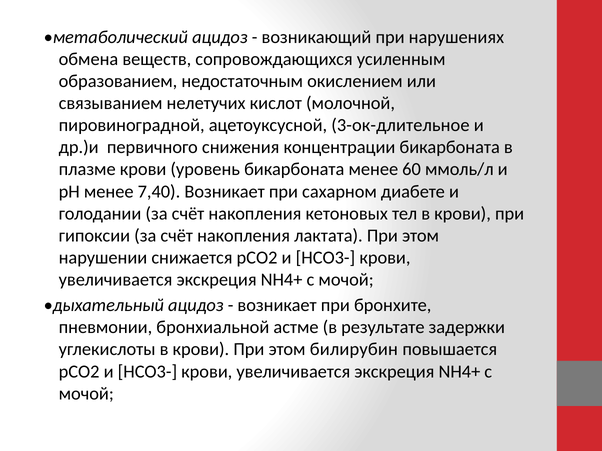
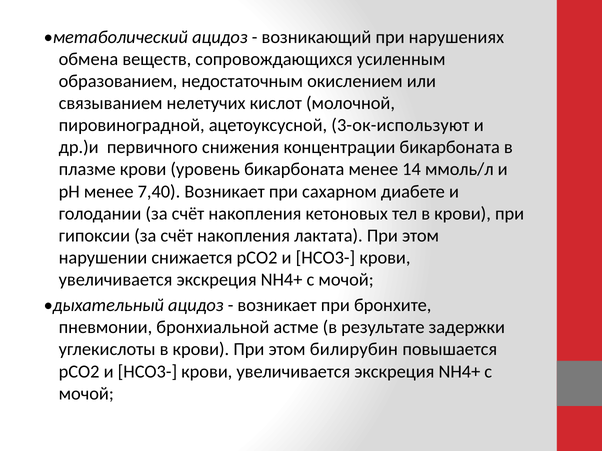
3-ок-длительное: 3-ок-длительное -> 3-ок-используют (400, 125)
60: 60 -> 14 (412, 170)
